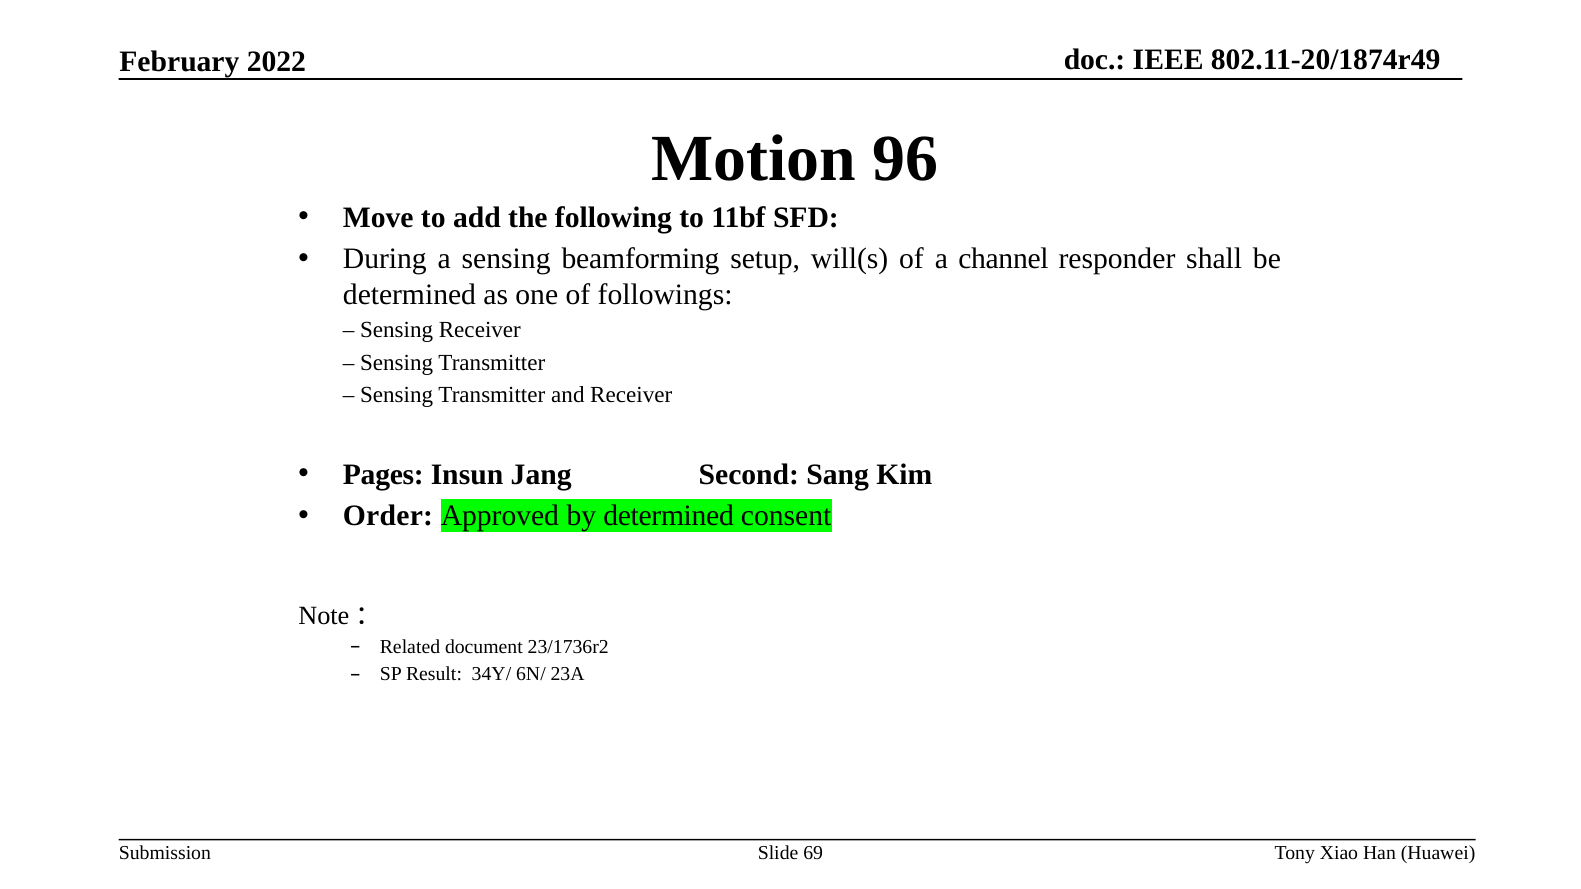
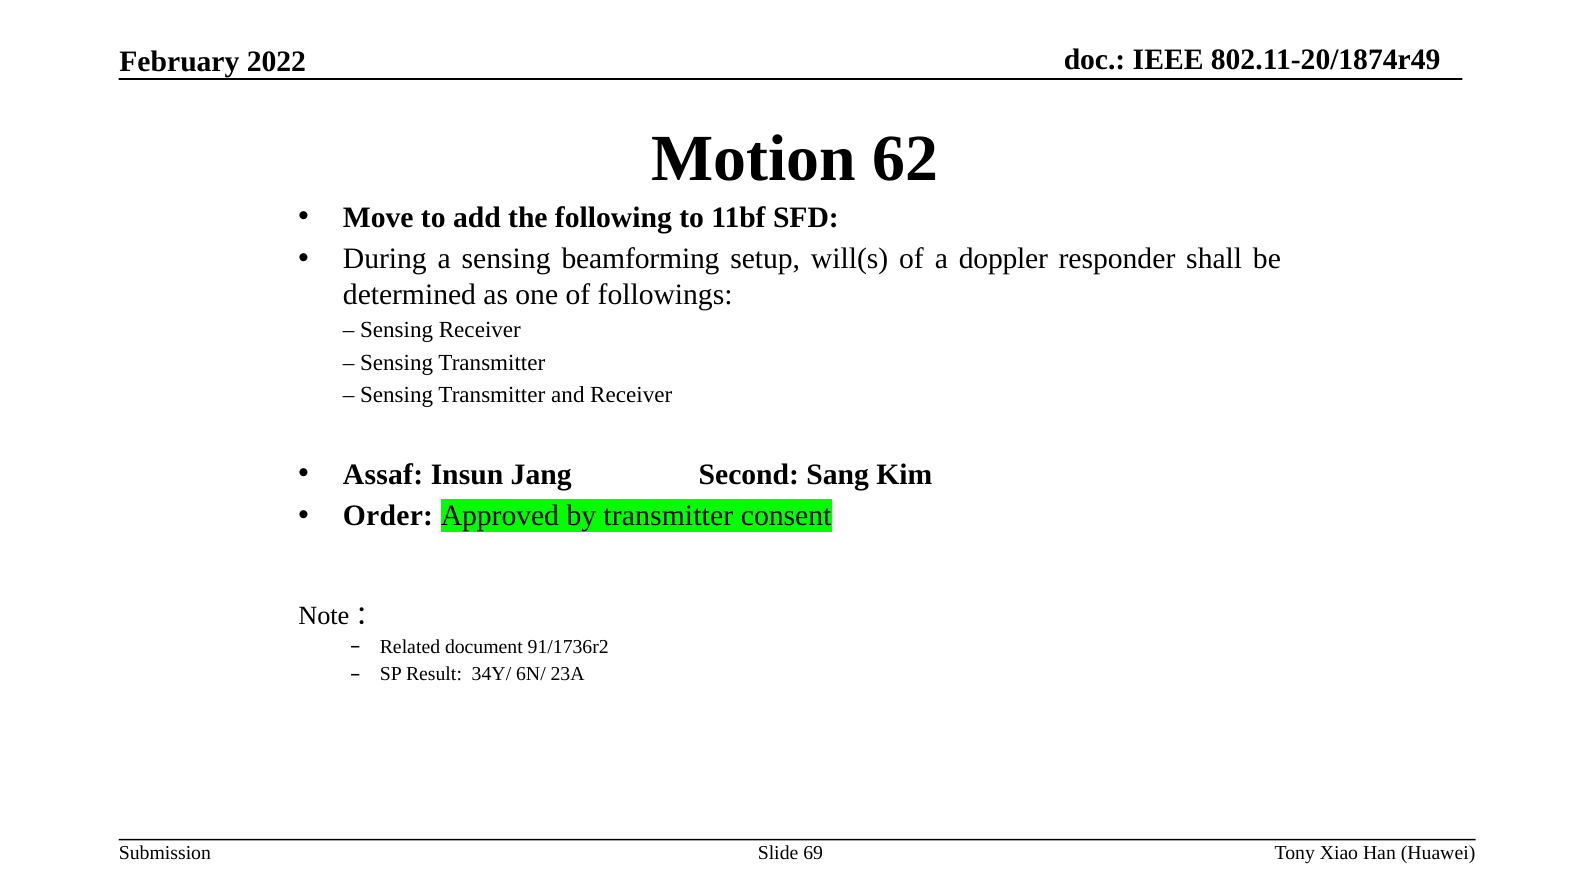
96: 96 -> 62 (906, 159)
channel: channel -> doppler (1003, 259)
Pages: Pages -> Assaf (383, 475)
by determined: determined -> transmitter (668, 516)
23/1736r2: 23/1736r2 -> 91/1736r2 (568, 647)
